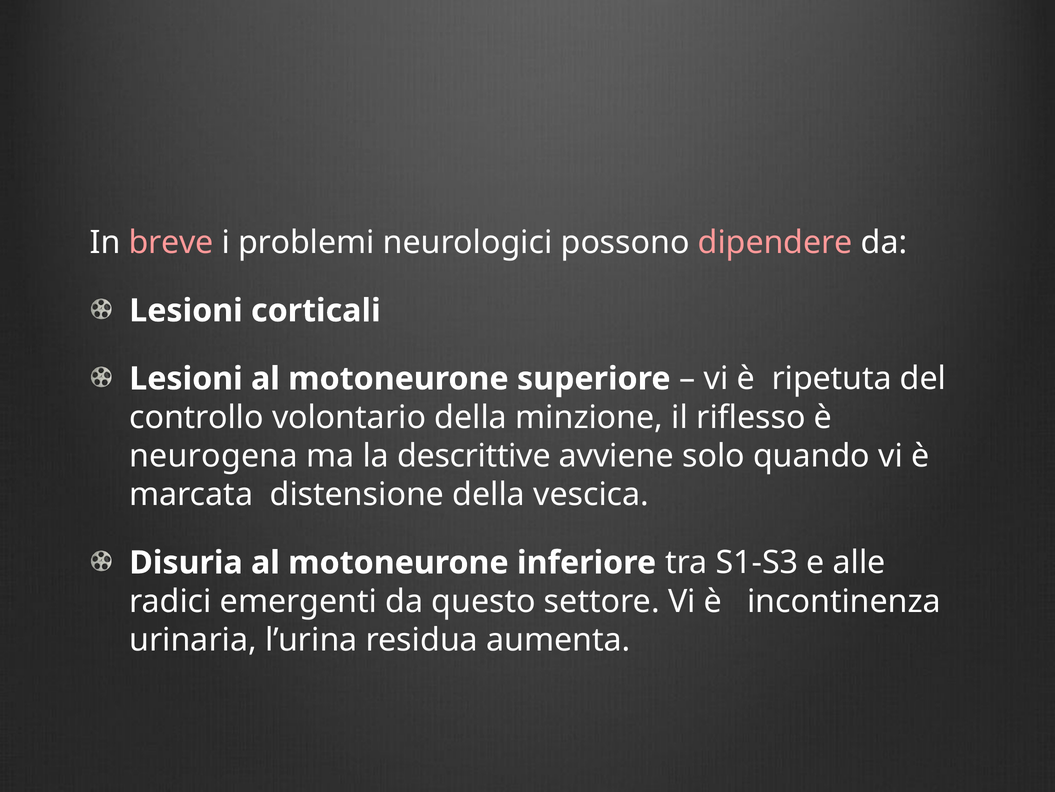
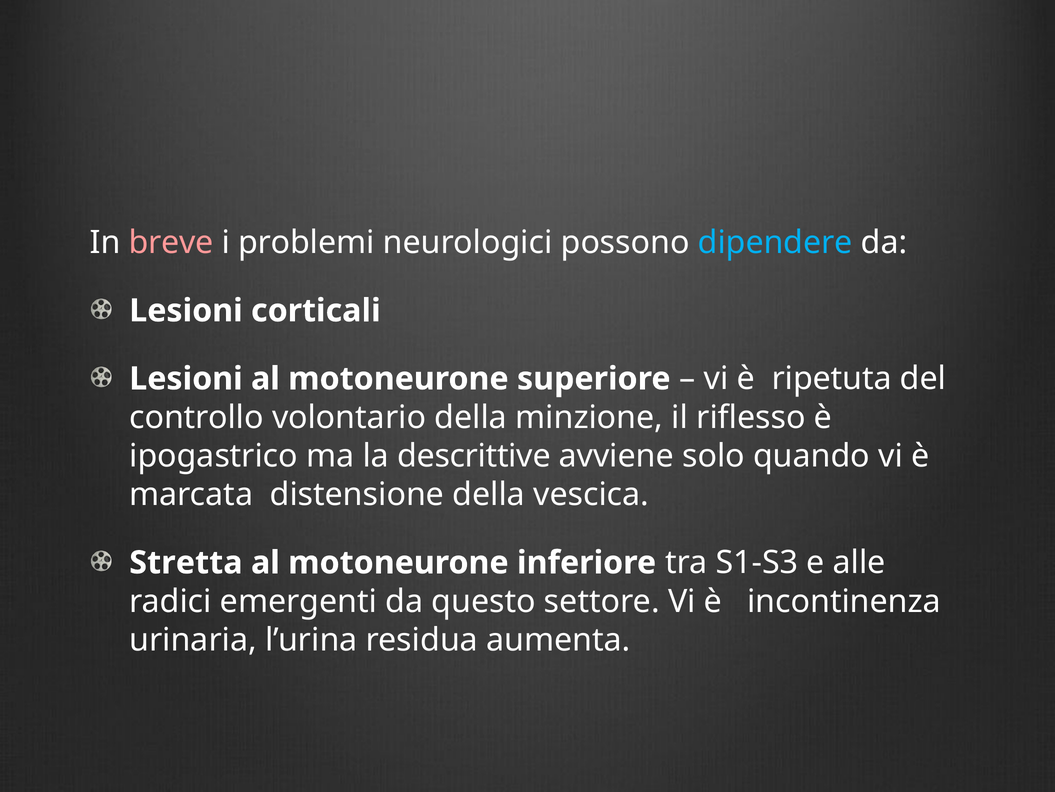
dipendere colour: pink -> light blue (775, 242)
neurogena: neurogena -> ipogastrico (214, 456)
Disuria: Disuria -> Stretta (186, 562)
